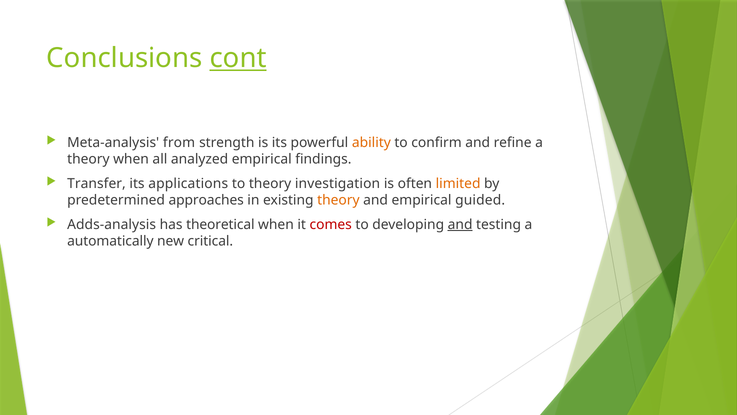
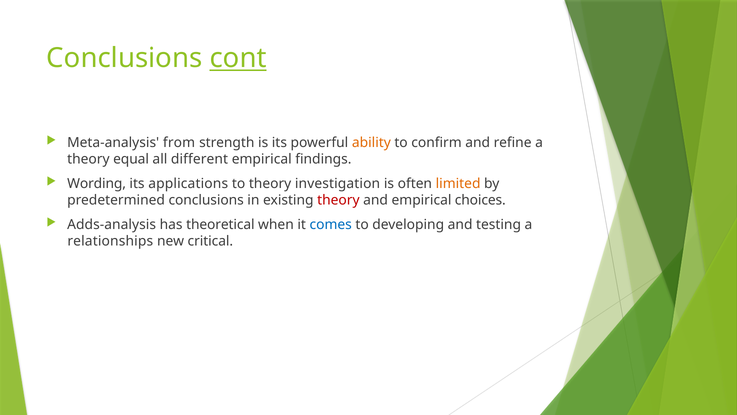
theory when: when -> equal (131, 159)
analyzed: analyzed -> different (200, 159)
Transfer: Transfer -> Wording (97, 183)
predetermined approaches: approaches -> conclusions (206, 200)
theory colour: orange -> red (338, 200)
guided: guided -> choices (480, 200)
comes colour: red -> blue (331, 224)
and underline: present -> none (460, 224)
automatically: automatically -> relationships (110, 241)
